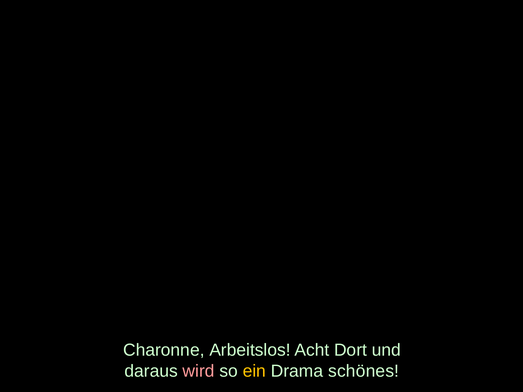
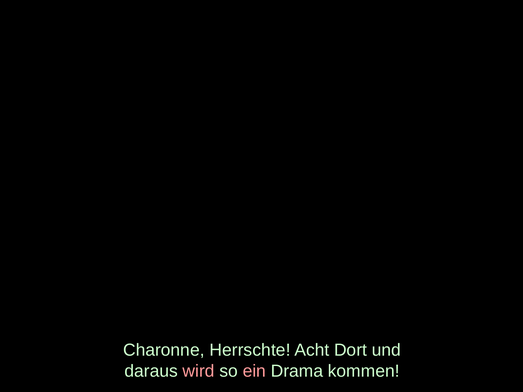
Arbeitslos: Arbeitslos -> Herrschte (250, 350)
ein colour: yellow -> pink (254, 371)
schönes: schönes -> kommen (364, 371)
